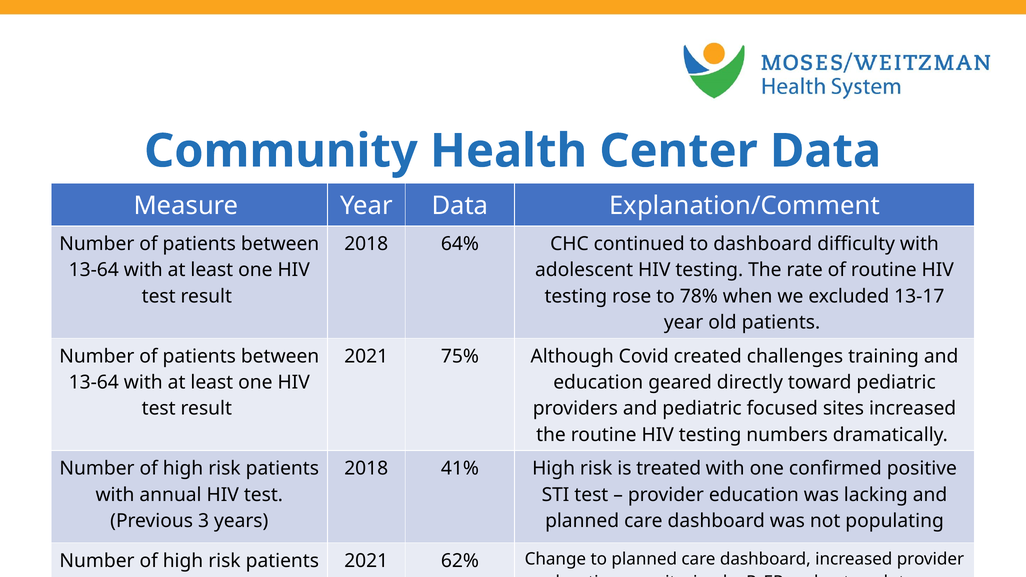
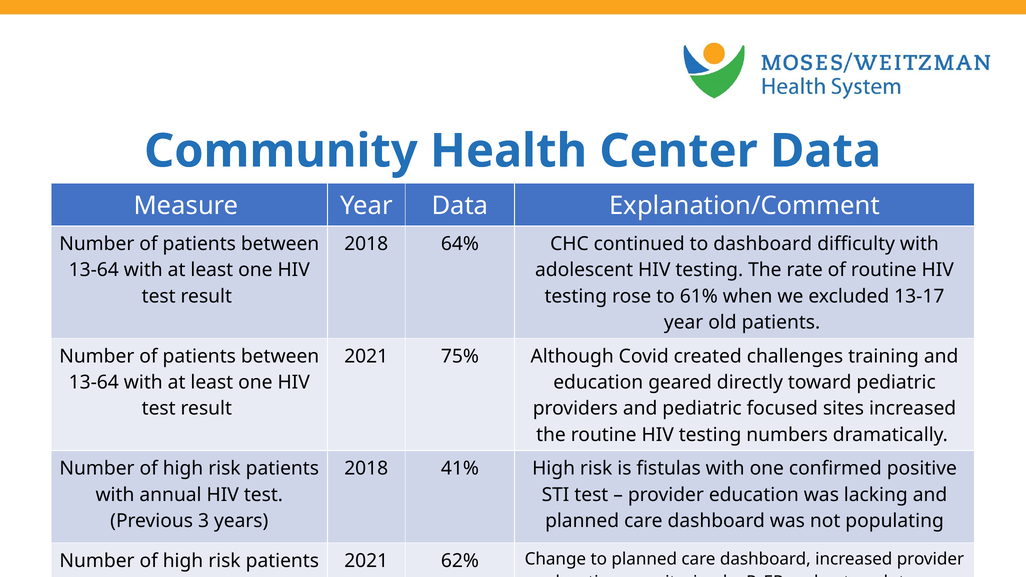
78%: 78% -> 61% (699, 296)
treated: treated -> fistulas (669, 469)
